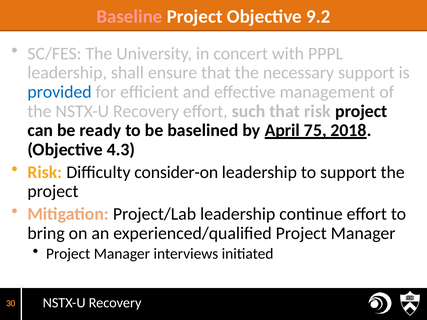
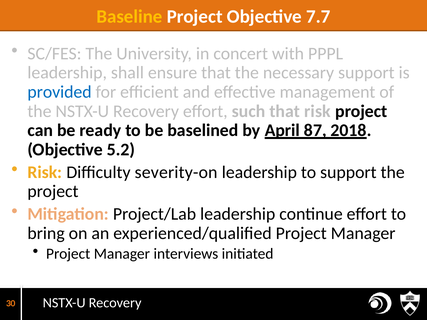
Baseline colour: pink -> yellow (129, 17)
9.2: 9.2 -> 7.7 (318, 17)
75: 75 -> 87 (315, 130)
4.3: 4.3 -> 5.2 (121, 150)
consider-on: consider-on -> severity-on (176, 172)
